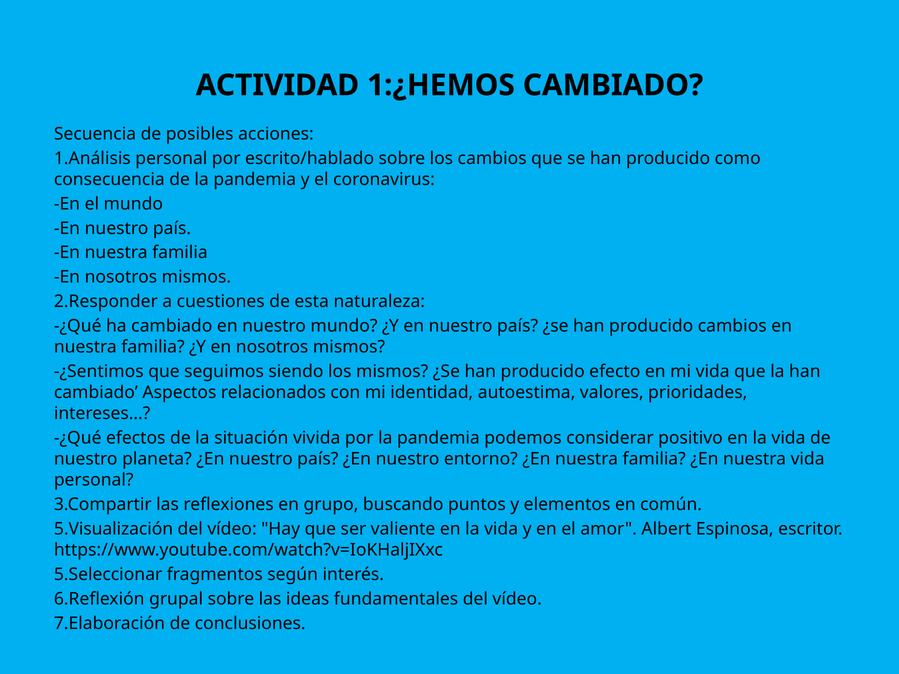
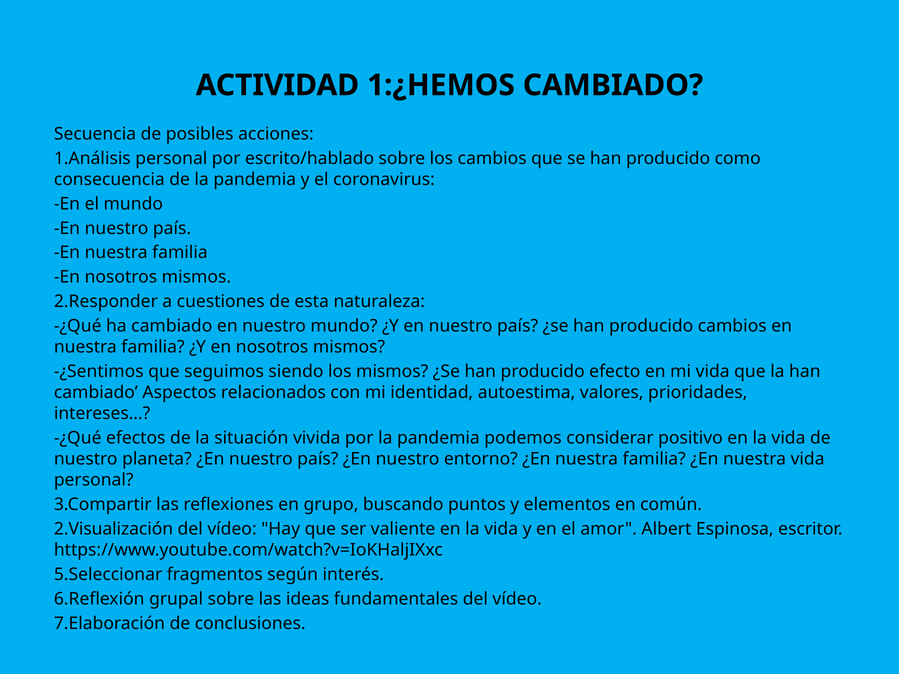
5.Visualización: 5.Visualización -> 2.Visualización (114, 529)
